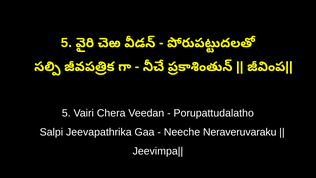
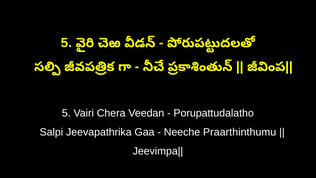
Neraveruvaraku: Neraveruvaraku -> Praarthinthumu (240, 132)
